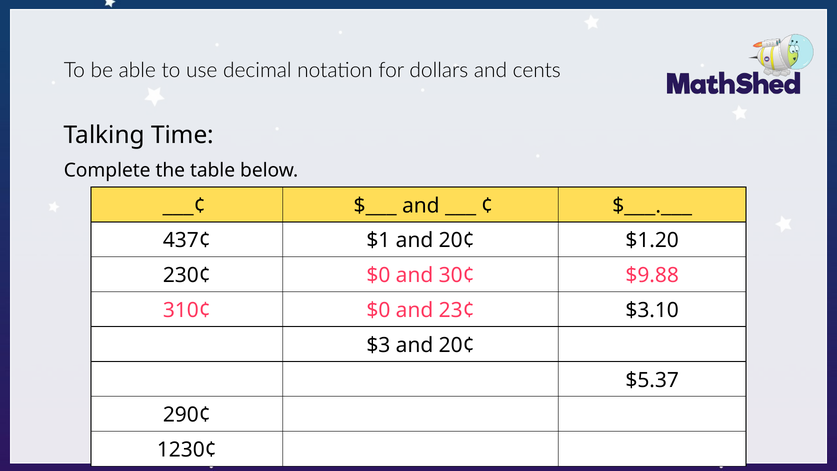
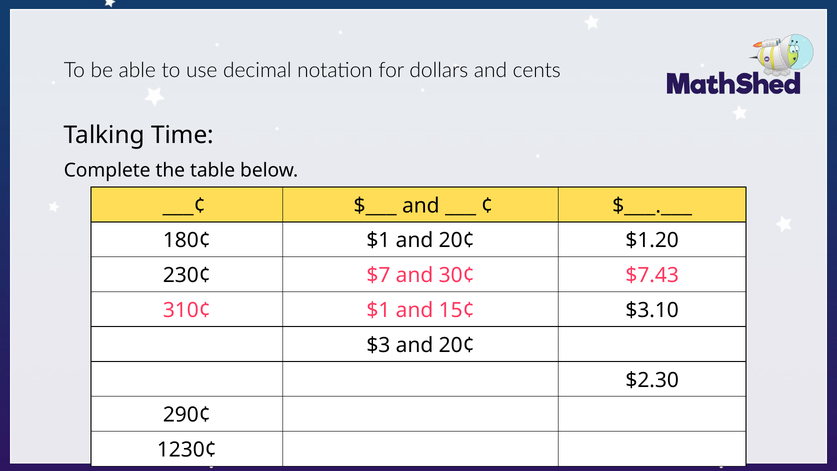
437¢: 437¢ -> 180¢ (187, 240)
230¢ $0: $0 -> $7 (378, 275)
$9.88: $9.88 -> $7.43 (652, 275)
310¢ $0: $0 -> $1 (378, 310)
23¢: 23¢ -> 15¢ (457, 310)
$5.37: $5.37 -> $2.30 (652, 380)
